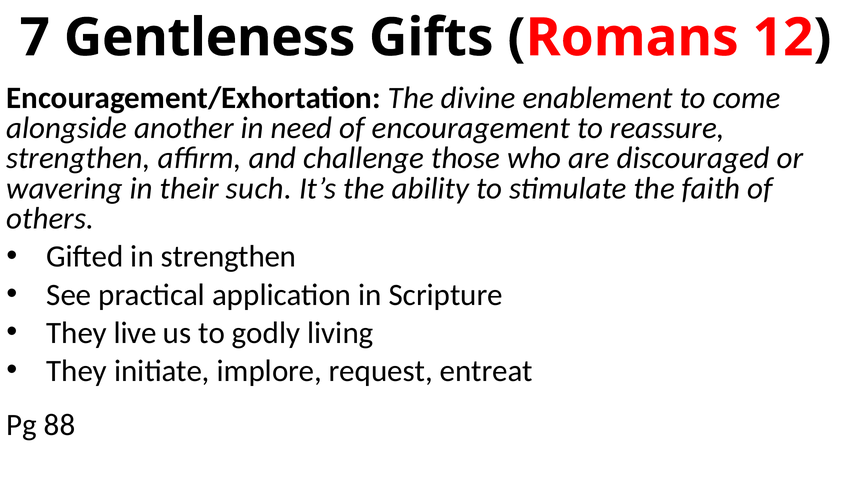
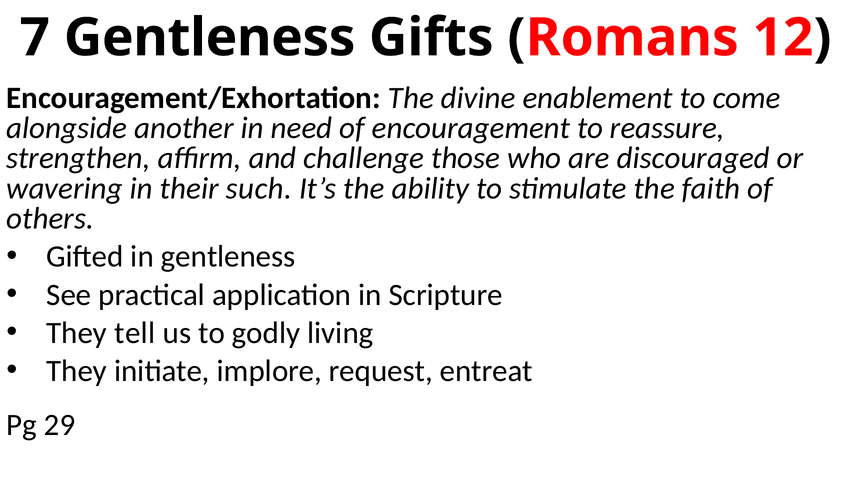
in strengthen: strengthen -> gentleness (228, 257)
live: live -> tell (135, 333)
88: 88 -> 29 (60, 425)
